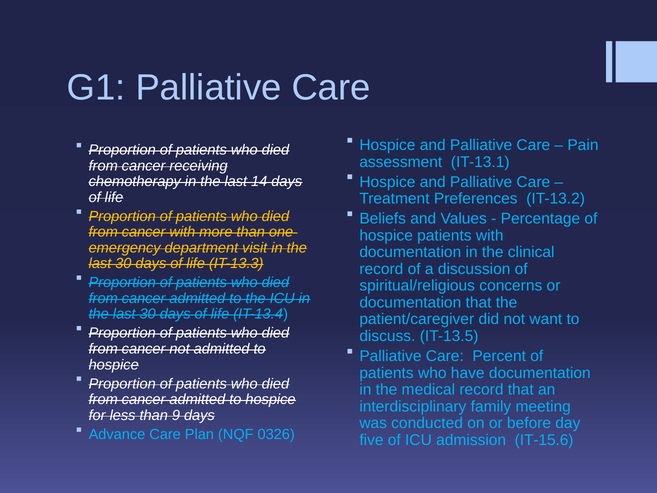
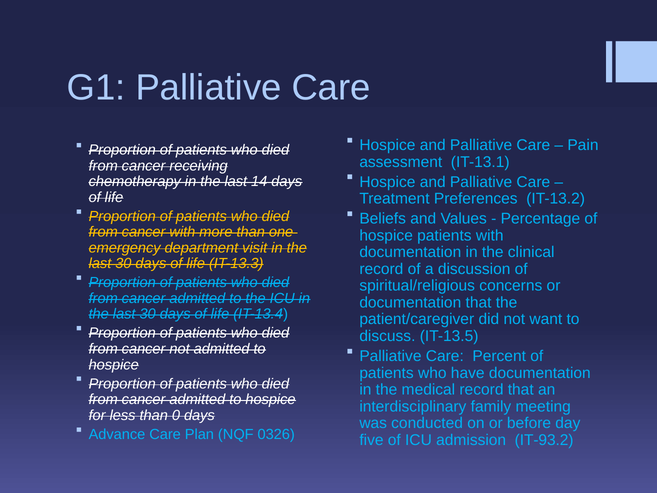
9: 9 -> 0 (176, 415)
IT-15.6: IT-15.6 -> IT-93.2 (544, 440)
